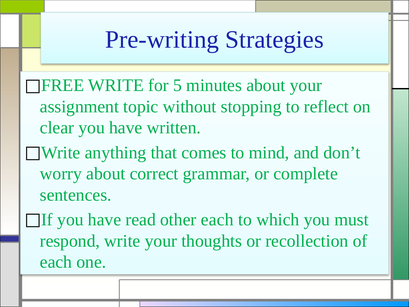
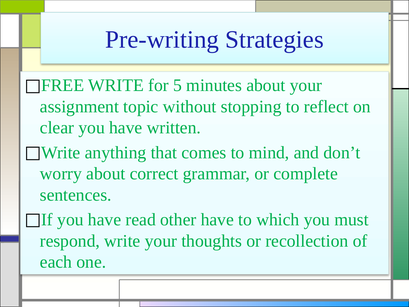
other each: each -> have (217, 220)
